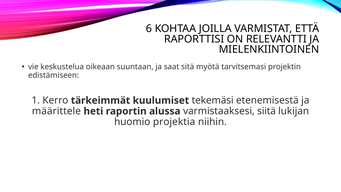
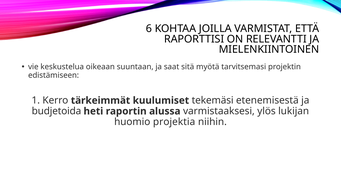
määrittele: määrittele -> budjetoida (56, 111)
siitä: siitä -> ylös (266, 111)
